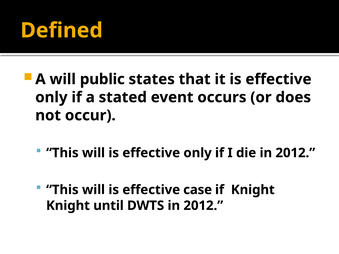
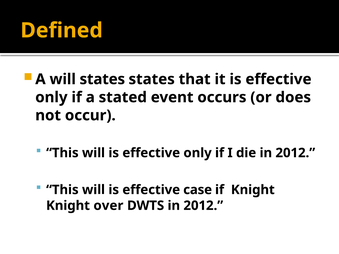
will public: public -> states (102, 79)
until: until -> over (108, 206)
